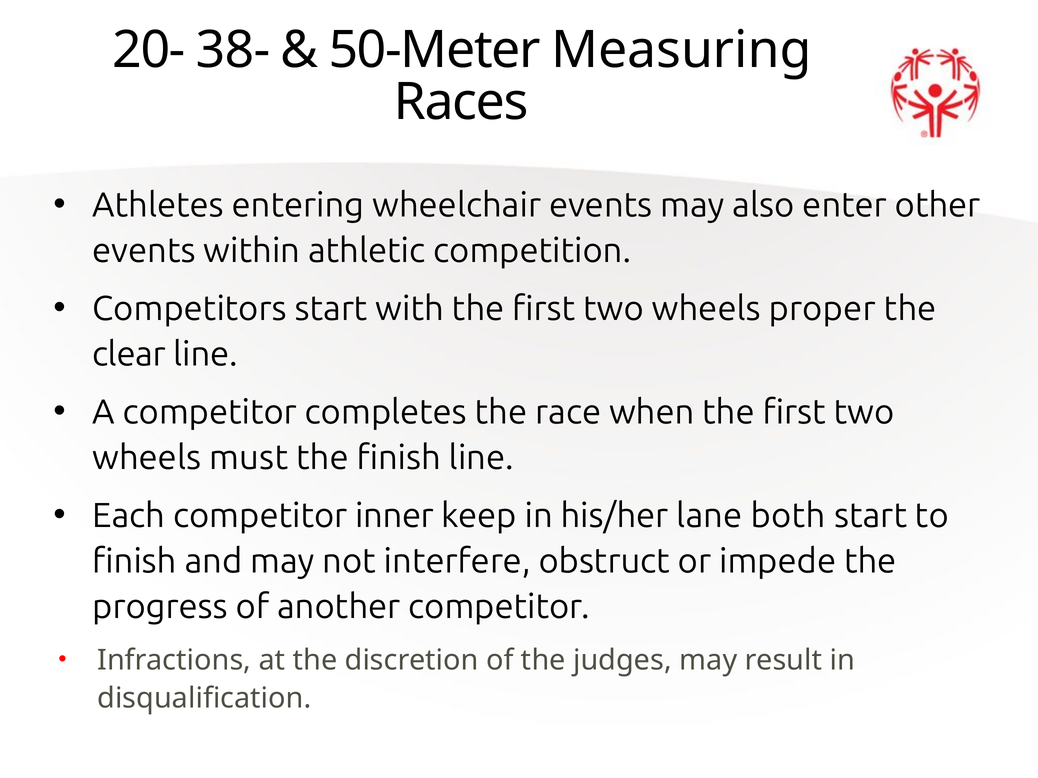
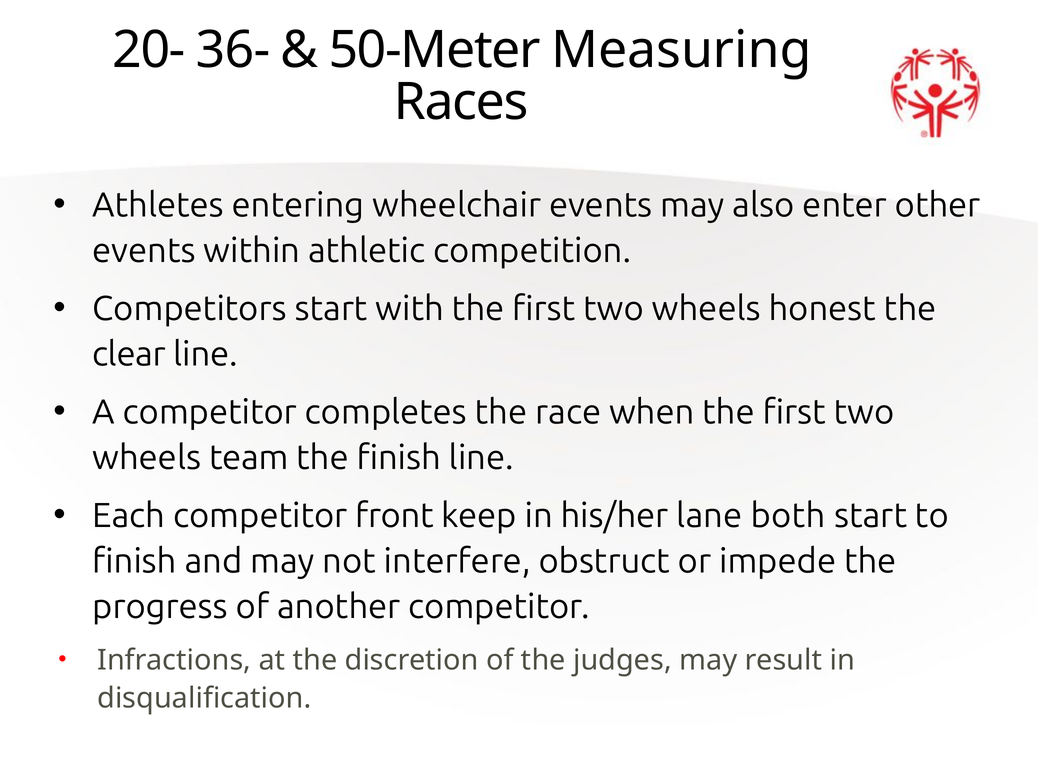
38-: 38- -> 36- (233, 50)
proper: proper -> honest (822, 309)
must: must -> team (249, 458)
inner: inner -> front (395, 516)
